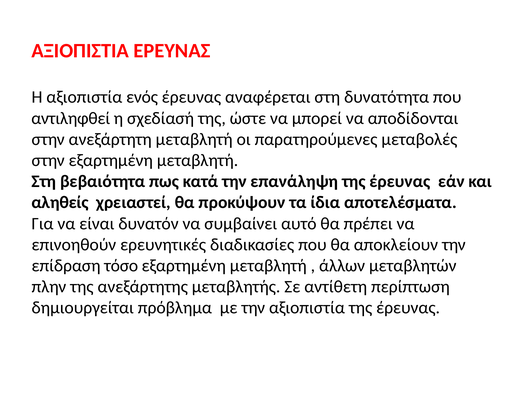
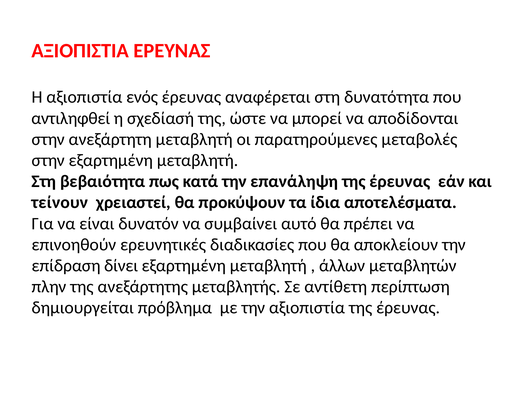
αληθείς: αληθείς -> τείνουν (60, 202)
τόσο: τόσο -> δίνει (121, 265)
